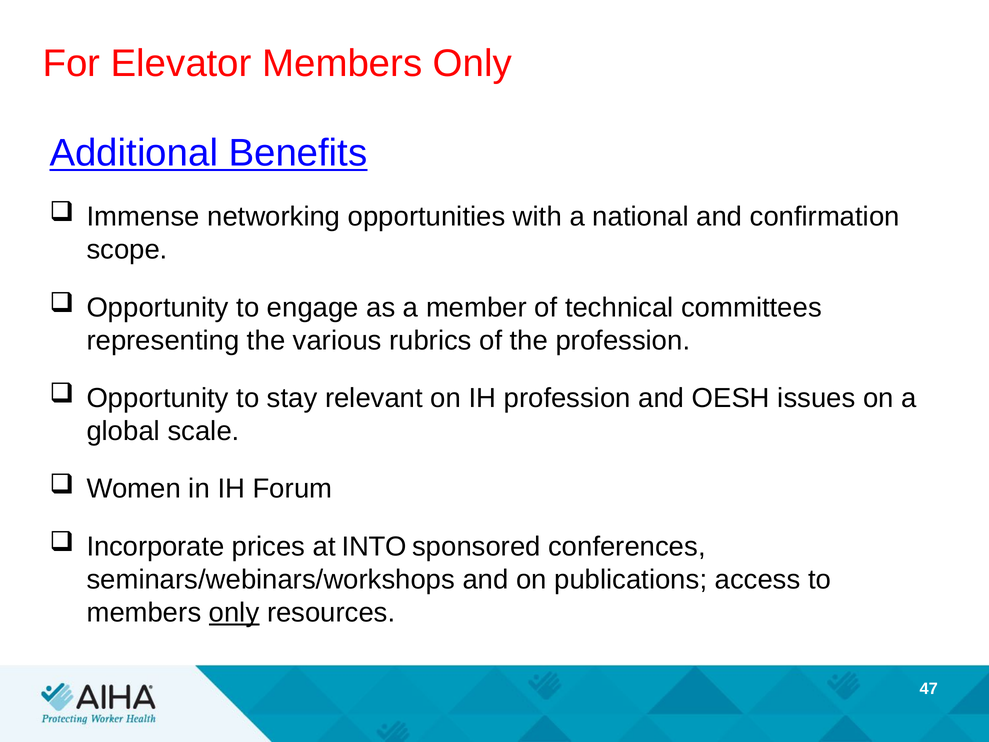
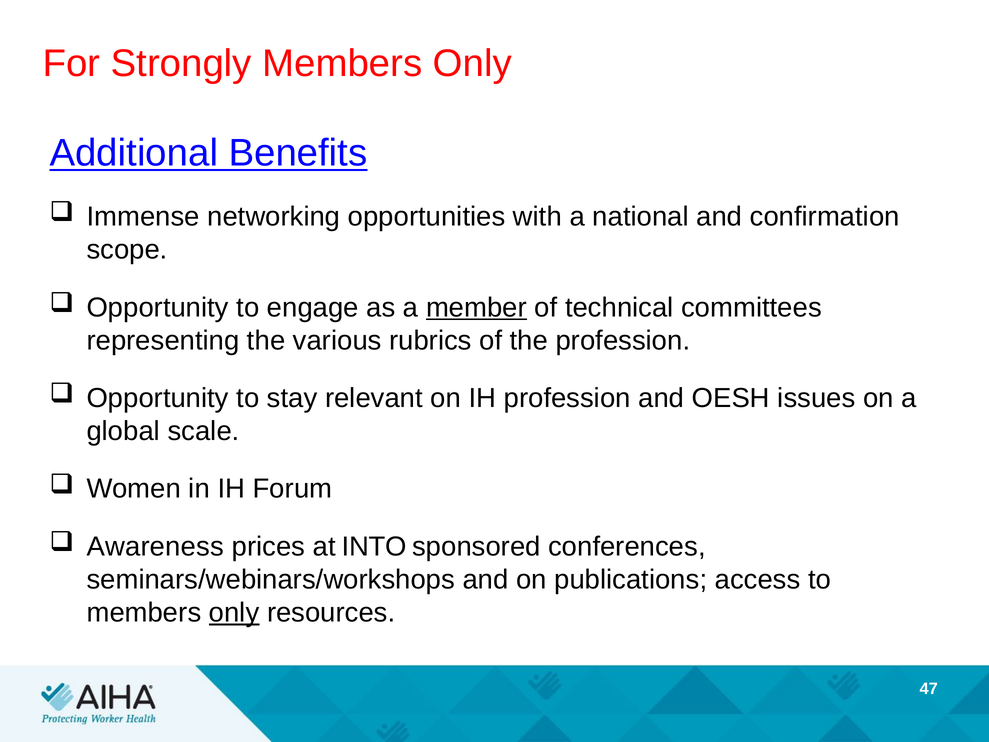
Elevator: Elevator -> Strongly (181, 64)
member underline: none -> present (476, 307)
Incorporate: Incorporate -> Awareness (155, 546)
